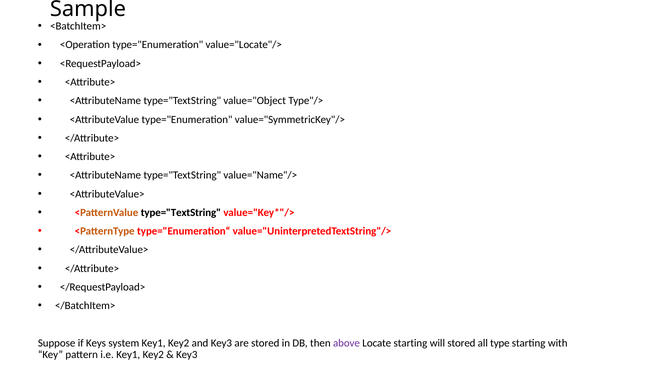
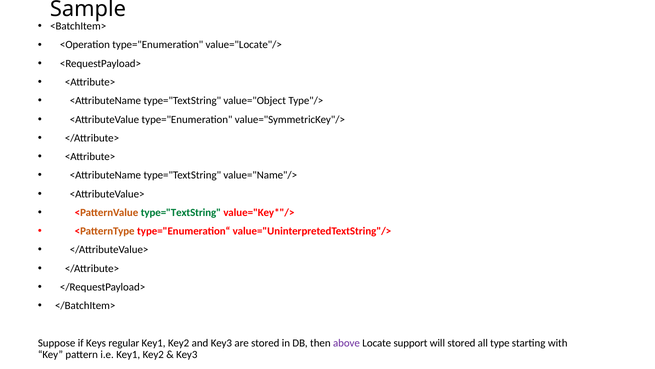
type="TextString colour: black -> green (181, 212)
system: system -> regular (124, 342)
Locate starting: starting -> support (411, 342)
